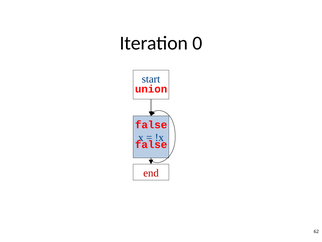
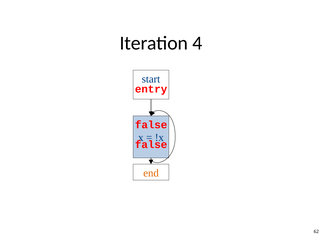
0: 0 -> 4 (197, 43)
union: union -> entry (151, 89)
end colour: red -> orange (151, 173)
